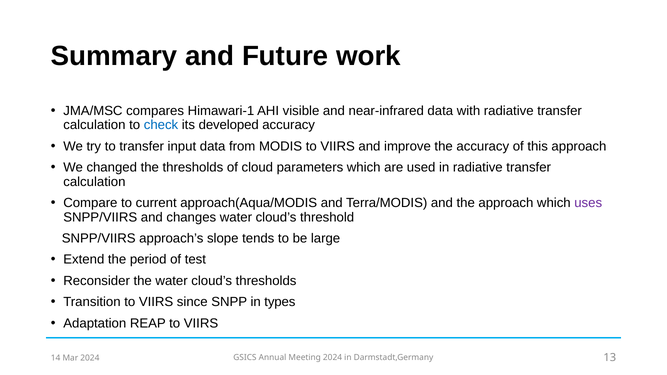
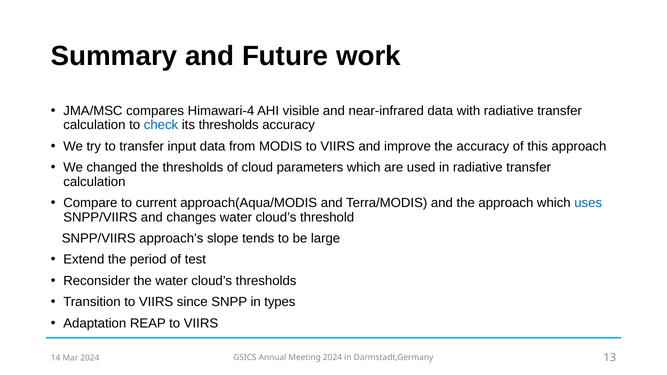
Himawari-1: Himawari-1 -> Himawari-4 (221, 111)
its developed: developed -> thresholds (229, 125)
uses colour: purple -> blue (588, 203)
